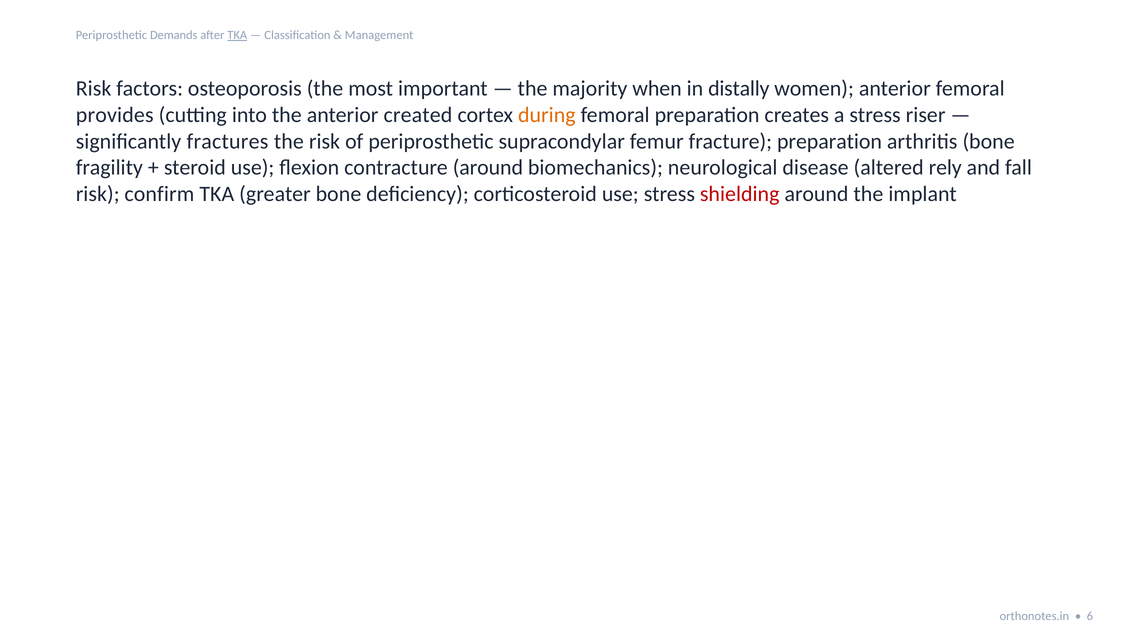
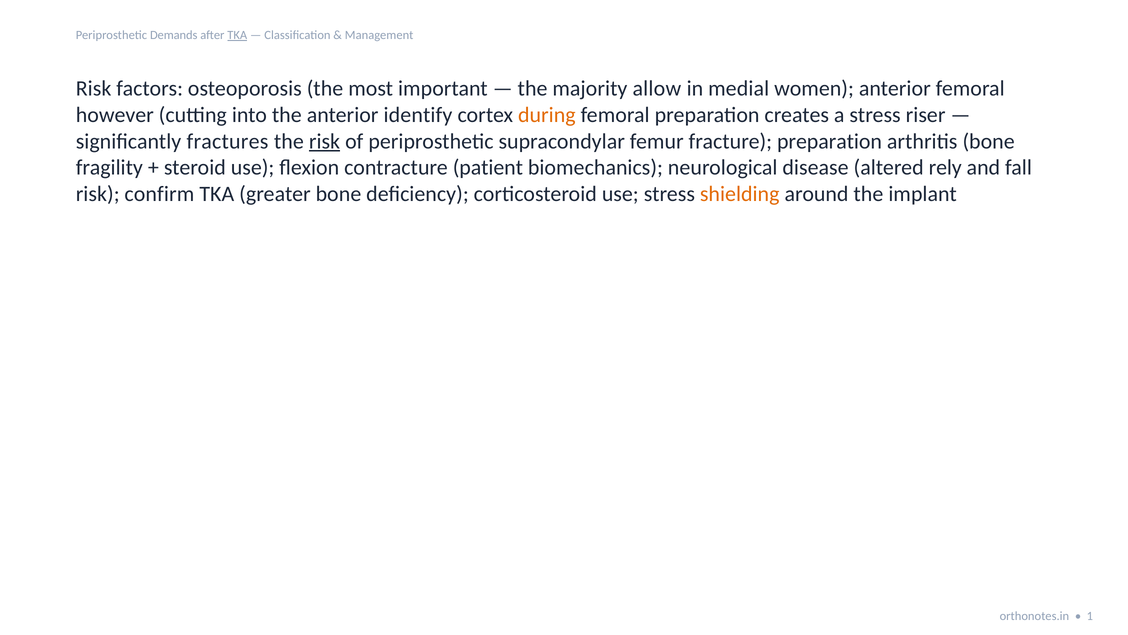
when: when -> allow (657, 89)
distally: distally -> medial (739, 89)
provides: provides -> however (115, 115)
created: created -> identify (418, 115)
risk underline: none -> present (325, 141)
contracture around: around -> patient (488, 168)
shielding colour: red -> orange (740, 194)
6: 6 -> 1 (1090, 616)
